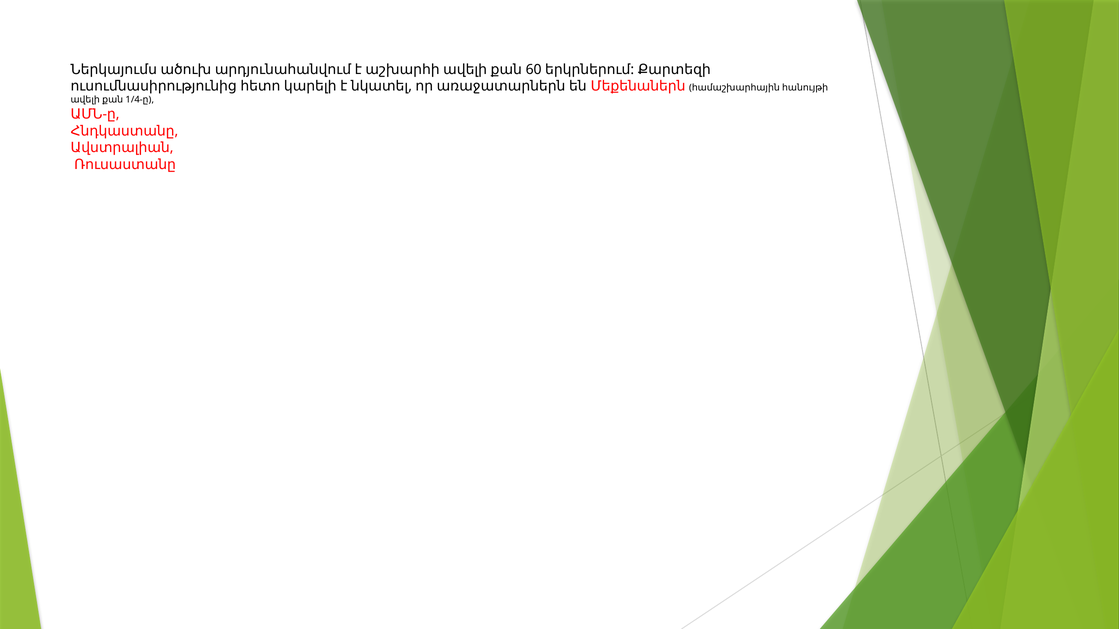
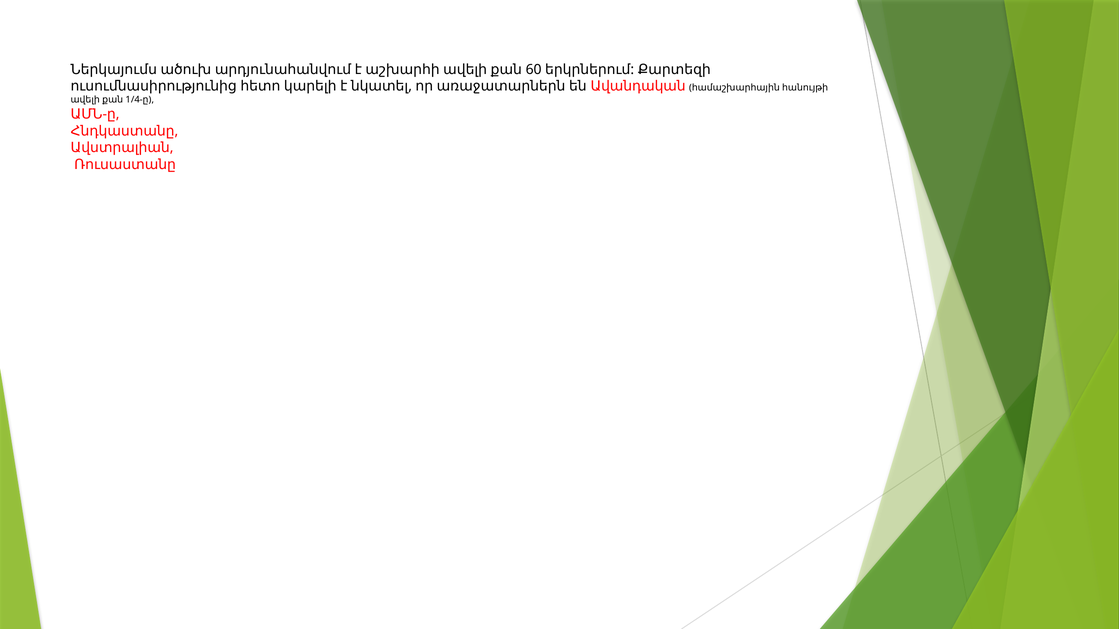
Մեքենաներն: Մեքենաներն -> Ավանդական (638, 86)
